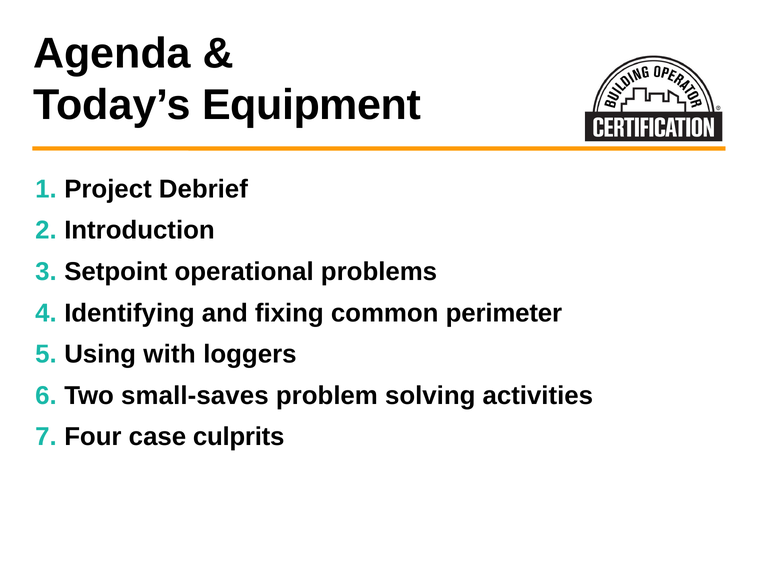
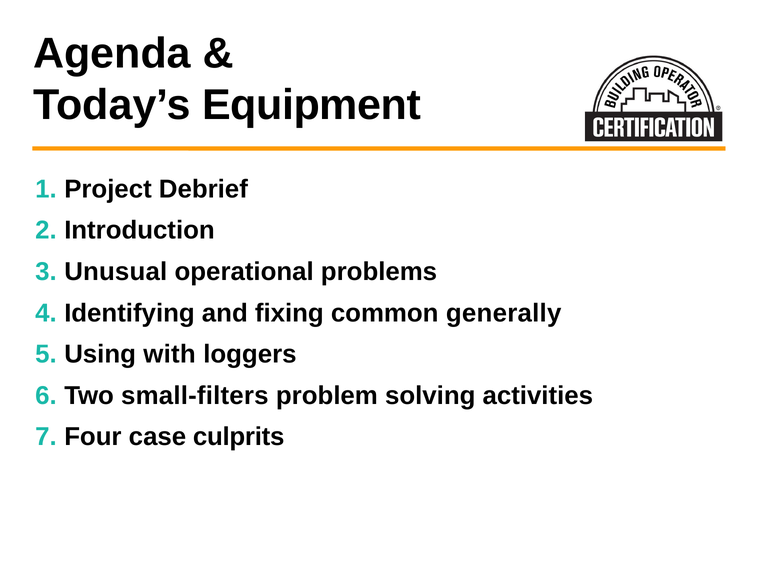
Setpoint: Setpoint -> Unusual (116, 272)
perimeter: perimeter -> generally (504, 313)
small-saves: small-saves -> small-filters (195, 396)
